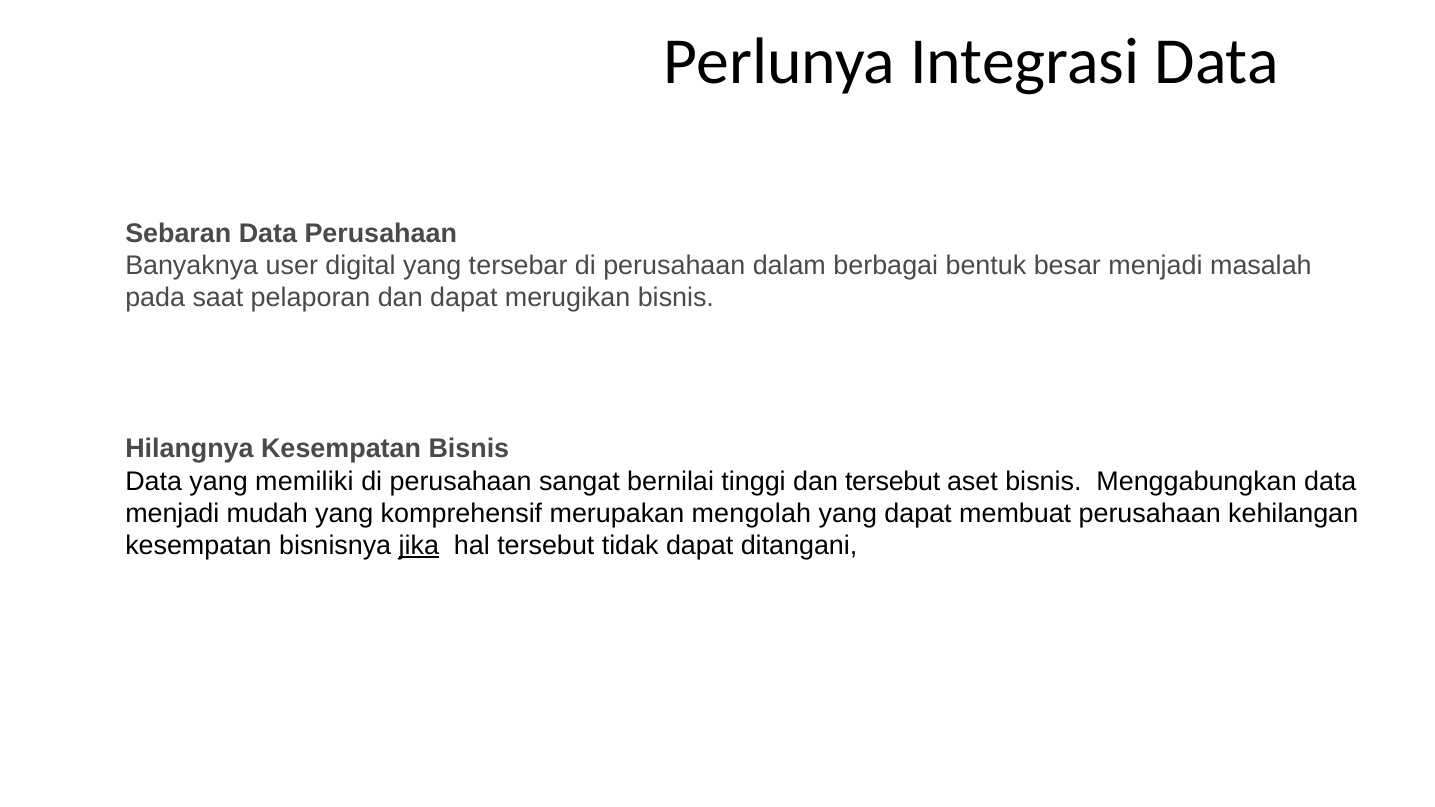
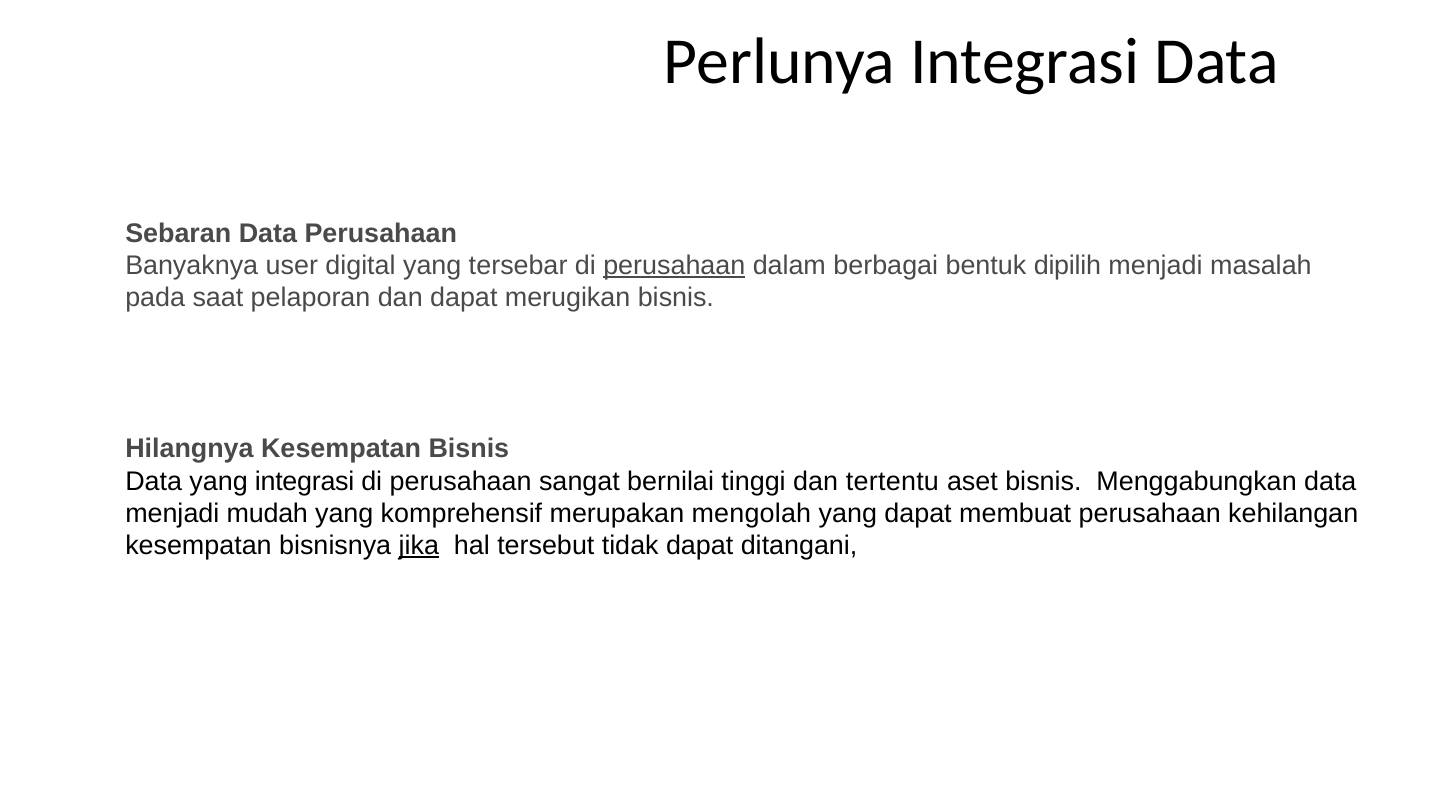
perusahaan underline: none -> present (674, 266)
besar: besar -> dipilih (1067, 266)
yang memiliki: memiliki -> integrasi (305, 481)
dan tersebut: tersebut -> tertentu (892, 481)
